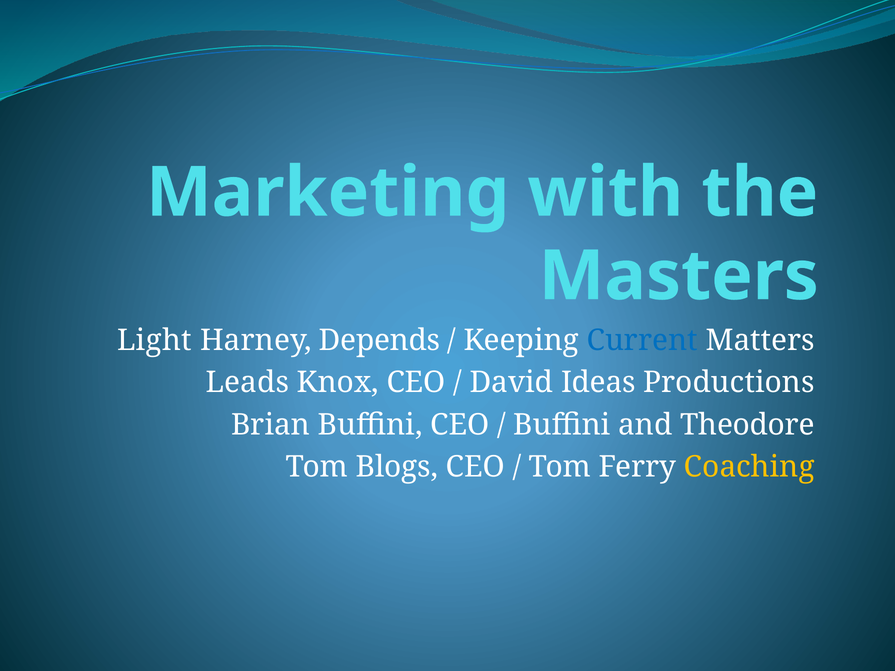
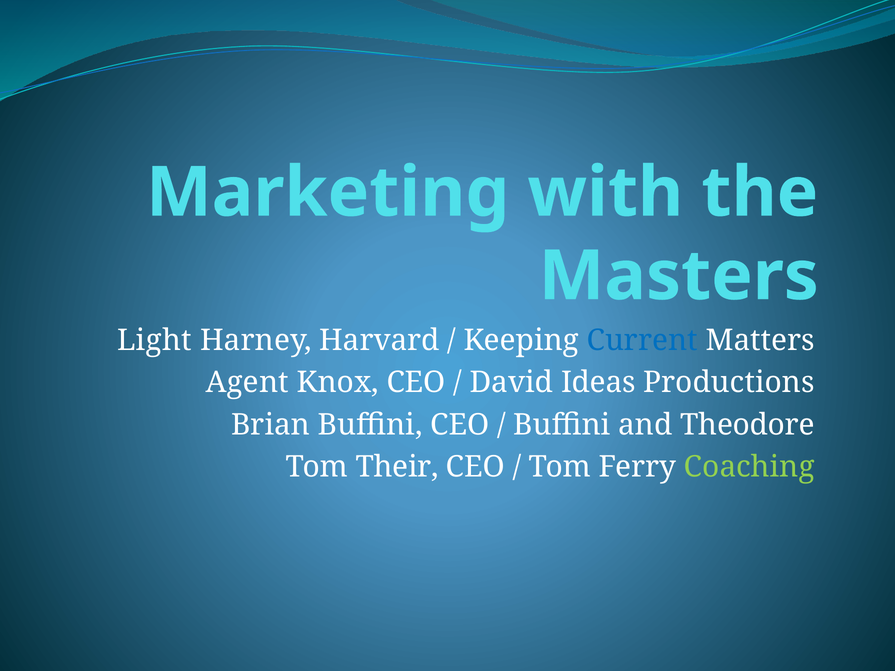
Depends: Depends -> Harvard (380, 340)
Leads: Leads -> Agent (247, 383)
Blogs: Blogs -> Their (397, 467)
Coaching colour: yellow -> light green (749, 467)
